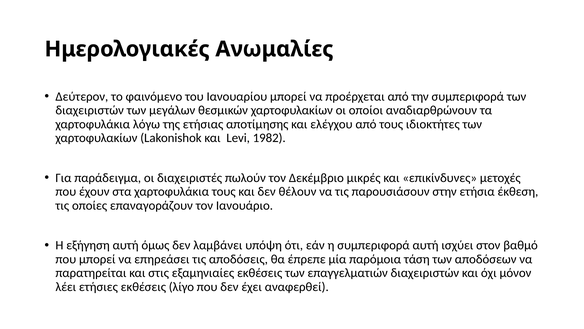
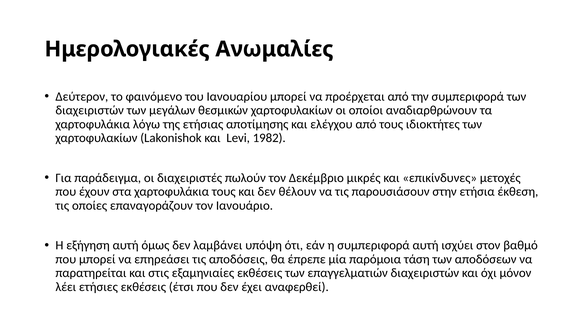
λίγο: λίγο -> έτσι (181, 286)
